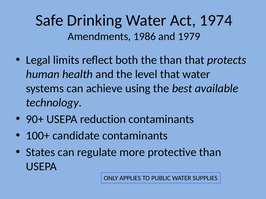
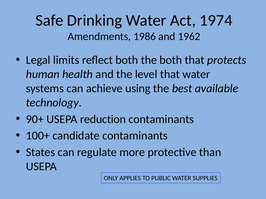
1979: 1979 -> 1962 (189, 36)
the than: than -> both (171, 60)
